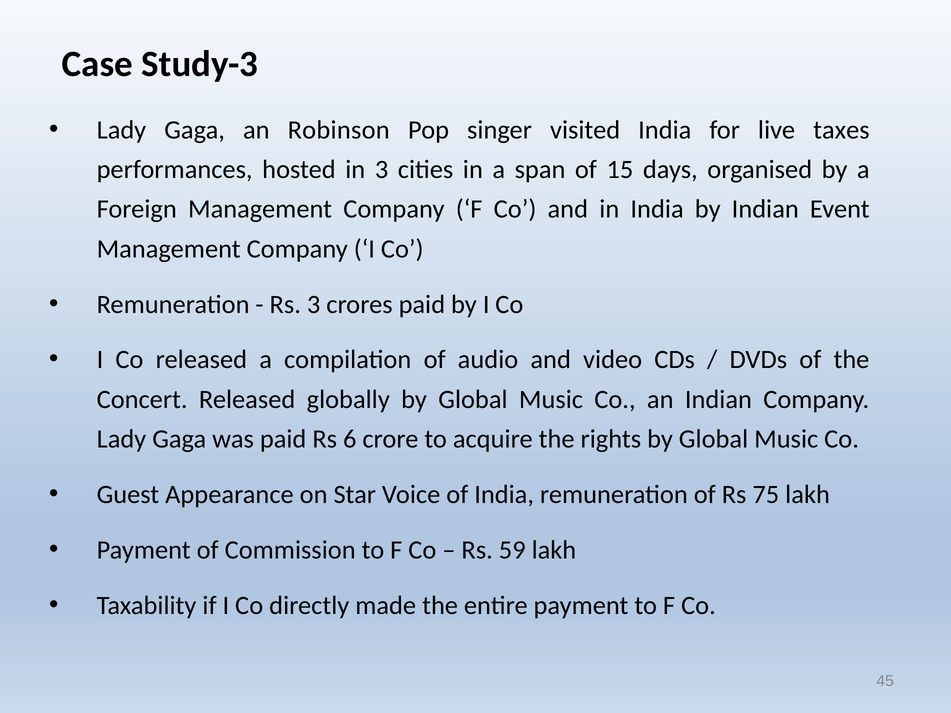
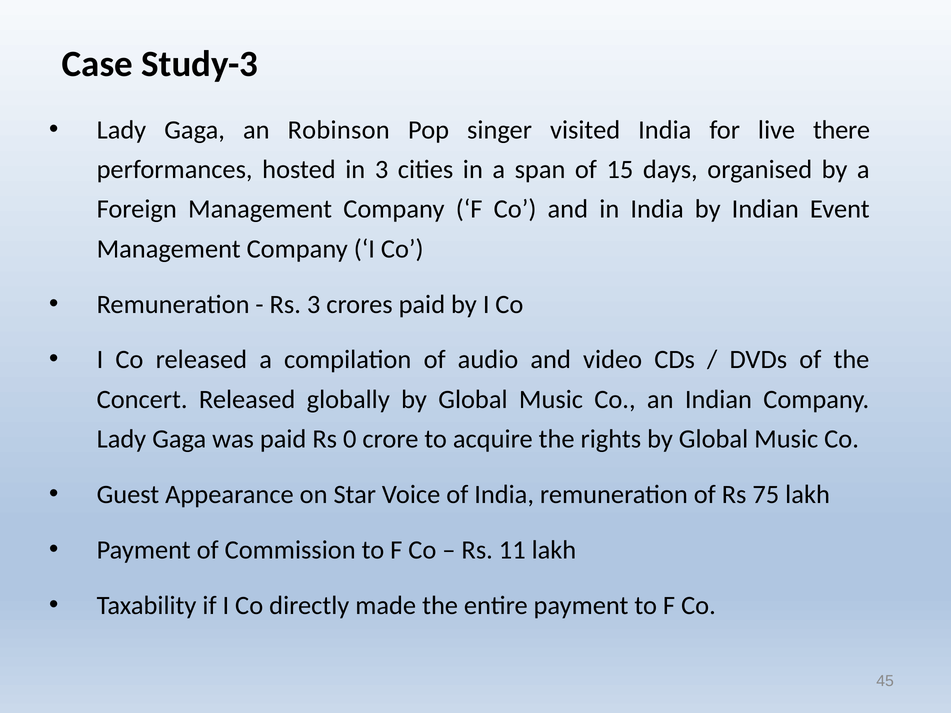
taxes: taxes -> there (842, 130)
6: 6 -> 0 (350, 439)
59: 59 -> 11 (512, 550)
